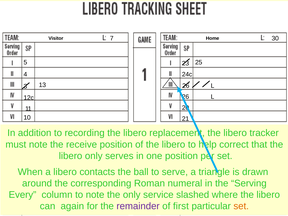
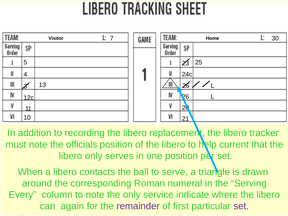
receive: receive -> officials (82, 144)
correct: correct -> current (234, 144)
slashed: slashed -> indicate (193, 195)
set colour: orange -> purple (241, 206)
